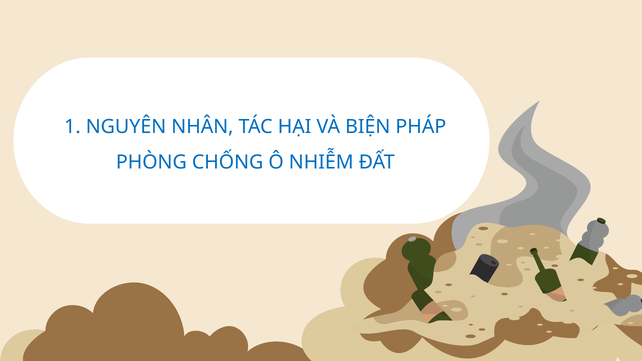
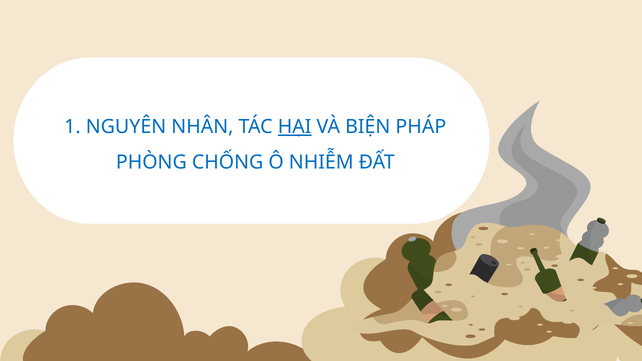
HẠI underline: none -> present (295, 127)
